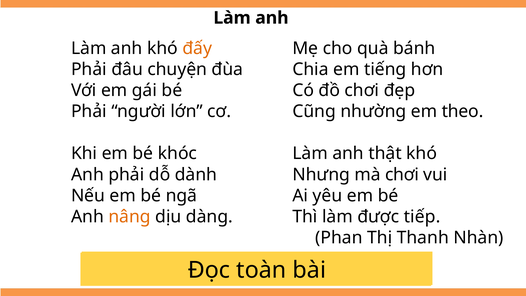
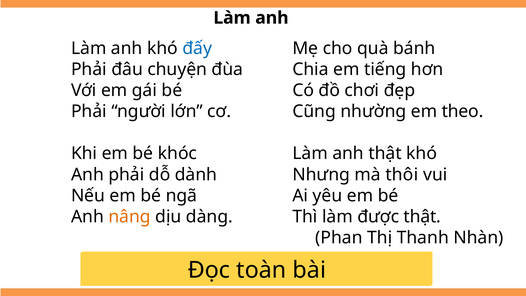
đấy colour: orange -> blue (197, 48)
mà chơi: chơi -> thôi (402, 174)
được tiếp: tiếp -> thật (422, 217)
